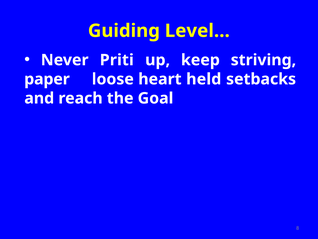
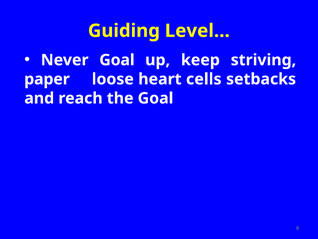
Never Priti: Priti -> Goal (117, 60)
held: held -> cells (204, 79)
